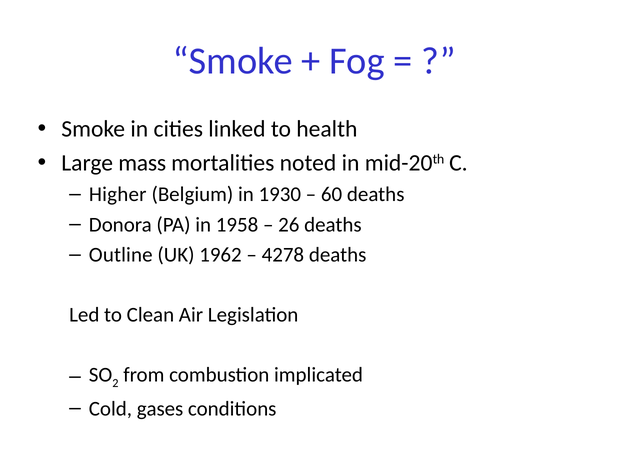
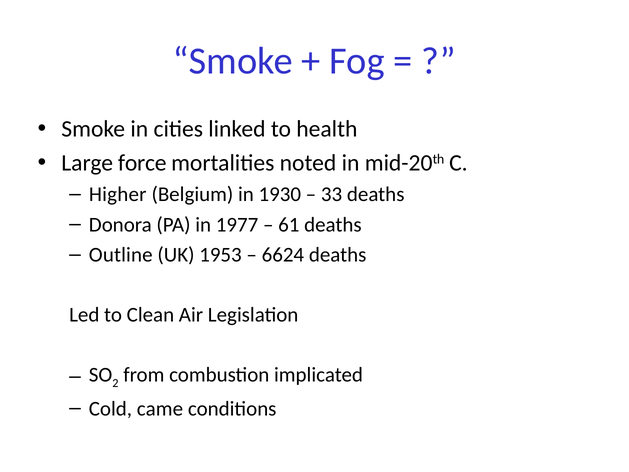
mass: mass -> force (142, 163)
60: 60 -> 33 (332, 194)
1958: 1958 -> 1977 (237, 224)
26: 26 -> 61 (289, 224)
1962: 1962 -> 1953 (220, 255)
4278: 4278 -> 6624 (283, 255)
gases: gases -> came (160, 408)
